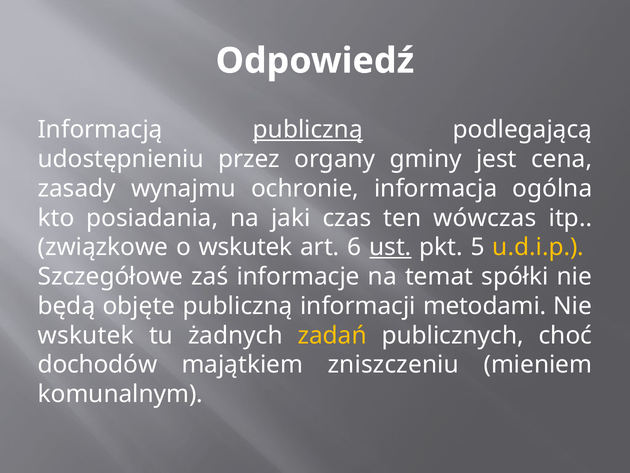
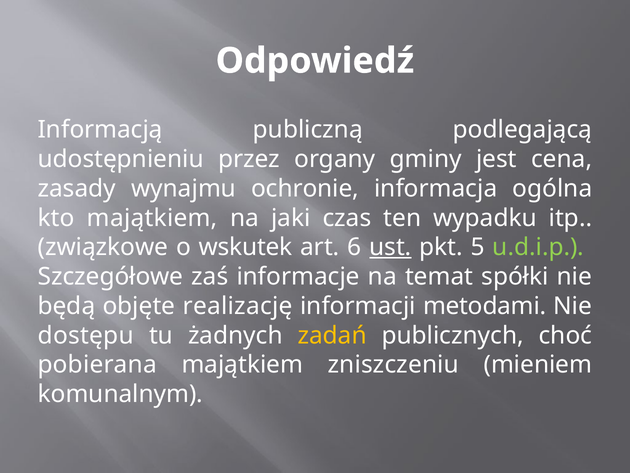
publiczną underline: present -> none (308, 130)
kto posiadania: posiadania -> majątkiem (152, 218)
wówczas: wówczas -> wypadku (485, 218)
u.d.i.p colour: yellow -> light green (538, 247)
objęte publiczną: publiczną -> realizację (238, 306)
wskutek: wskutek -> dostępu (86, 335)
dochodów: dochodów -> pobierana (97, 364)
